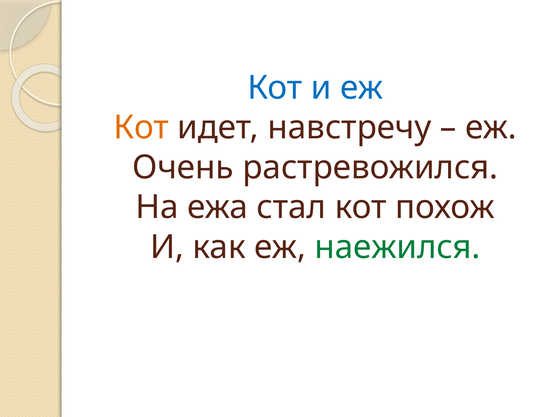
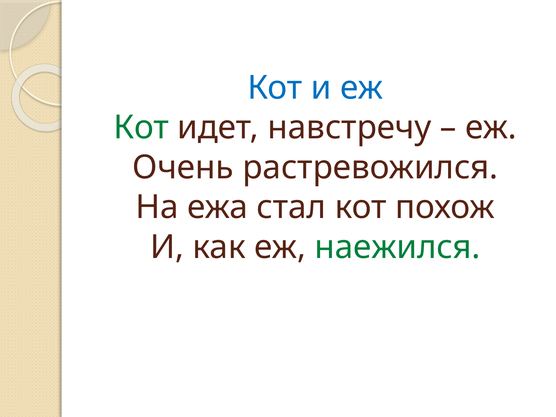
Кот colour: orange -> green (141, 128)
